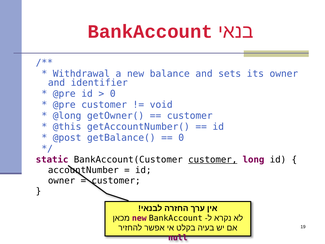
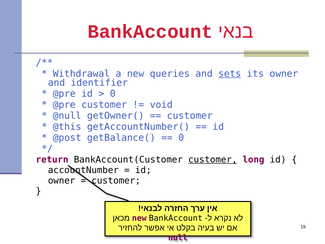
balance: balance -> queries (170, 74)
sets underline: none -> present (230, 74)
@long: @long -> @null (67, 116)
static: static -> return (52, 159)
